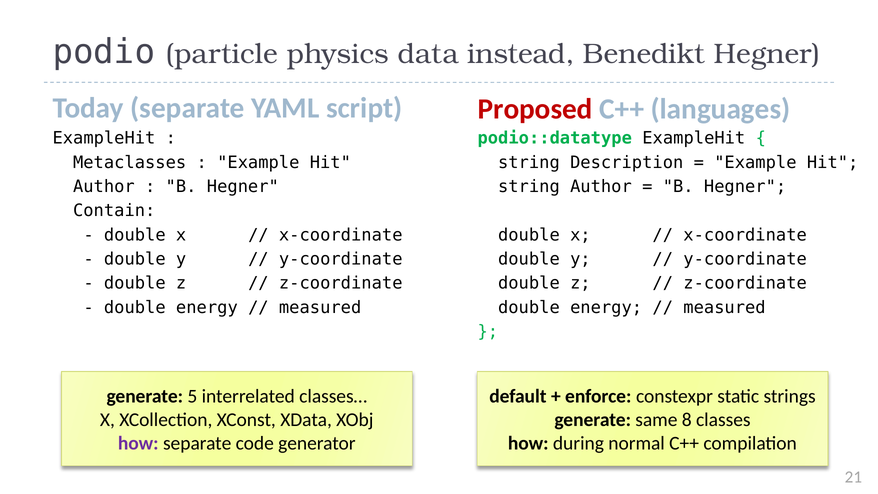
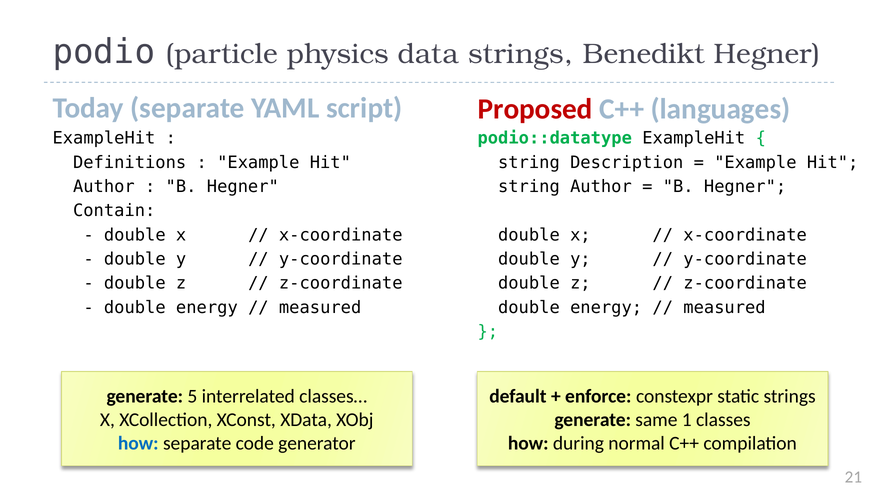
data instead: instead -> strings (521, 54)
Metaclasses: Metaclasses -> Definitions (130, 162)
8: 8 -> 1 (687, 420)
how colour: purple -> blue (138, 443)
